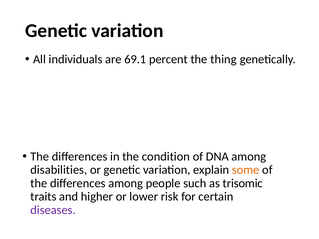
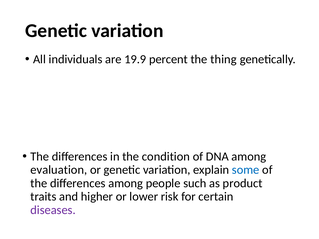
69.1: 69.1 -> 19.9 (135, 59)
disabilities: disabilities -> evaluation (59, 170)
some colour: orange -> blue (246, 170)
trisomic: trisomic -> product (243, 183)
